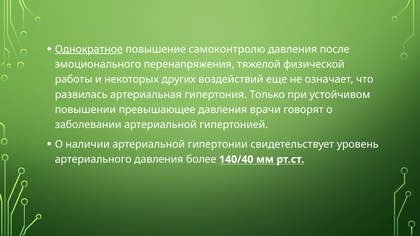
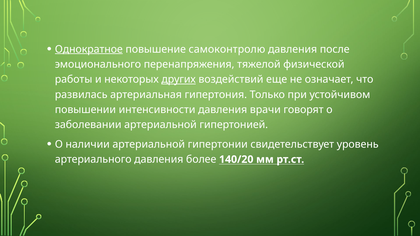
других underline: none -> present (179, 80)
превышающее: превышающее -> интенсивности (157, 110)
140/40: 140/40 -> 140/20 (236, 160)
